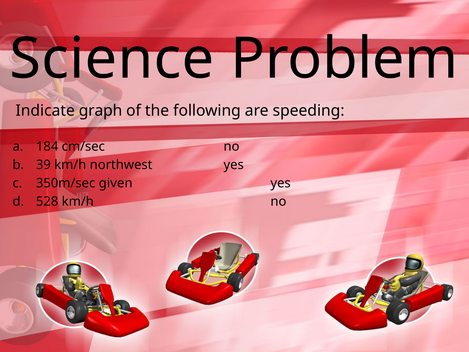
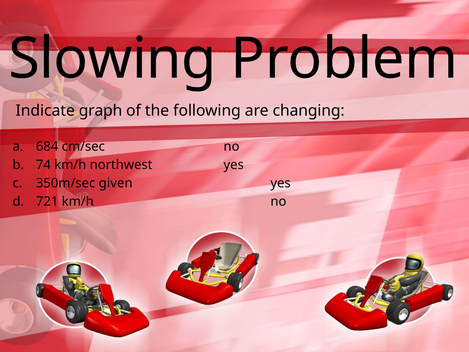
Science: Science -> Slowing (112, 59)
speeding: speeding -> changing (309, 111)
184: 184 -> 684 (47, 147)
39: 39 -> 74 (43, 165)
528: 528 -> 721 (47, 201)
